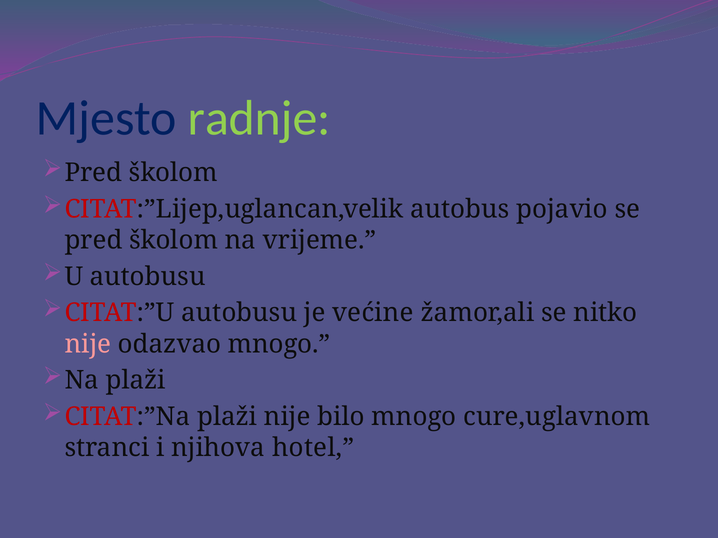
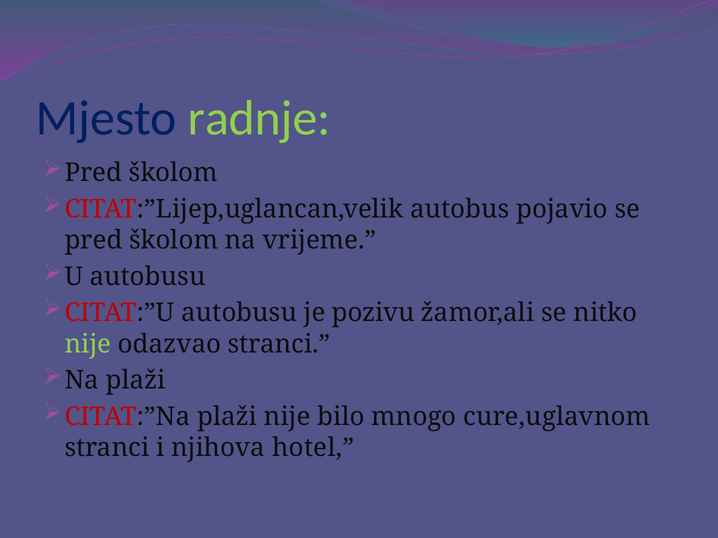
većine: većine -> pozivu (373, 313)
nije colour: pink -> light green (88, 344)
odazvao mnogo: mnogo -> stranci (279, 344)
